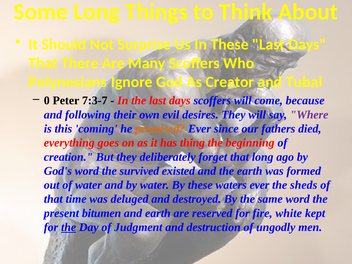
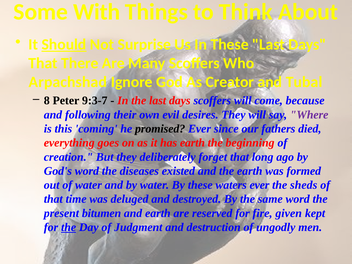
Some Long: Long -> With (97, 12)
Should underline: none -> present (64, 45)
Polynesians: Polynesians -> Arpachshad (68, 82)
0: 0 -> 8 (47, 101)
7:3-7: 7:3-7 -> 9:3-7 (95, 101)
promised colour: orange -> black (160, 129)
has thing: thing -> earth (192, 143)
survived: survived -> diseases (139, 171)
white: white -> given (289, 213)
